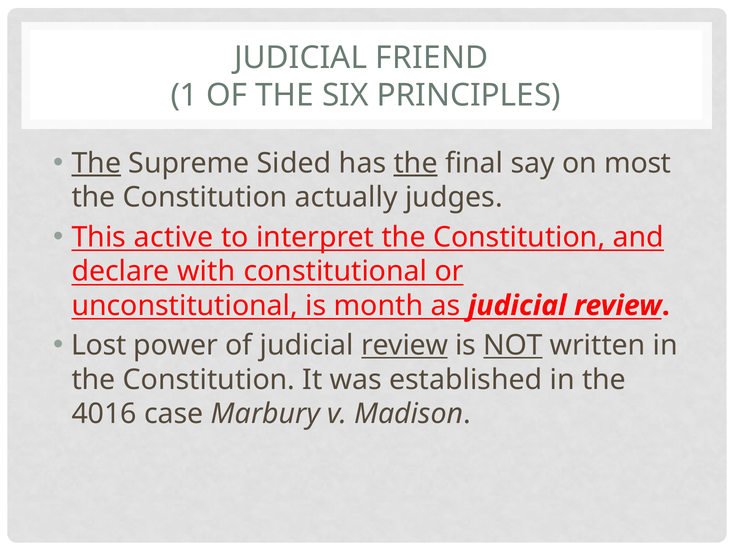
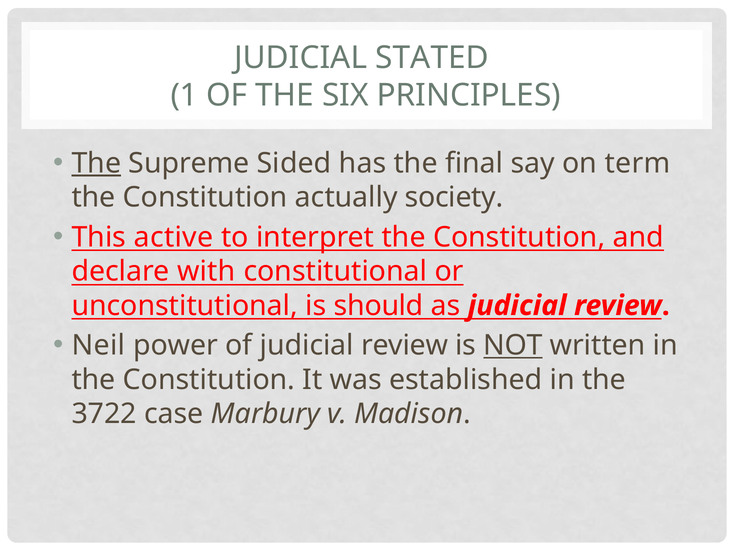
FRIEND: FRIEND -> STATED (432, 58)
the underline: present -> none (416, 163)
most: most -> term (637, 163)
judges: judges -> society (454, 198)
month: month -> should (379, 306)
Lost: Lost -> Neil (99, 346)
review underline: present -> none (405, 346)
4016: 4016 -> 3722 (104, 414)
